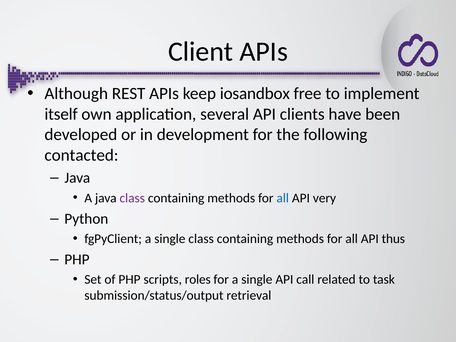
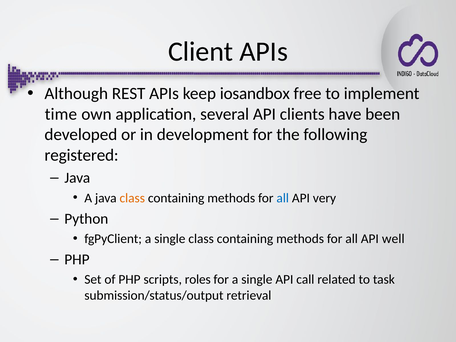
itself: itself -> time (61, 114)
contacted: contacted -> registered (82, 155)
class colour: purple -> orange (132, 198)
thus: thus -> well (393, 239)
